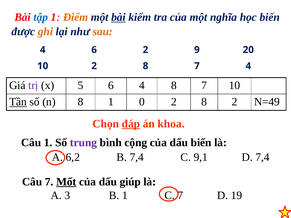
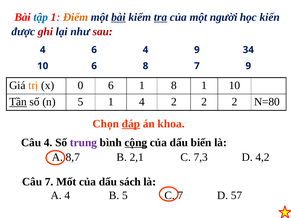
tra underline: none -> present (161, 17)
nghĩa: nghĩa -> người (224, 17)
học biến: biến -> kiến (270, 17)
ghi colour: orange -> red (45, 32)
sau colour: orange -> red (103, 32)
6 2: 2 -> 4 (146, 50)
20: 20 -> 34 (248, 50)
10 2: 2 -> 6 (94, 66)
7 4: 4 -> 9 (248, 66)
trị colour: purple -> orange (33, 85)
5: 5 -> 0 (81, 85)
6 4: 4 -> 1 (142, 85)
7: 7 -> 1 (204, 85)
n 8: 8 -> 5 (81, 102)
1 0: 0 -> 4 (142, 102)
8: 8 -> 2 (204, 102)
N=49: N=49 -> N=80 (267, 102)
Câu 1: 1 -> 4 (48, 143)
cộng underline: none -> present (136, 143)
6,2: 6,2 -> 8,7 (73, 157)
B 7,4: 7,4 -> 2,1 (137, 157)
9,1: 9,1 -> 7,3 (201, 157)
D 7,4: 7,4 -> 4,2 (263, 157)
Mốt underline: present -> none (66, 182)
giúp: giúp -> sách (130, 182)
A 3: 3 -> 4 (67, 196)
B 1: 1 -> 5 (125, 196)
19: 19 -> 57 (237, 196)
